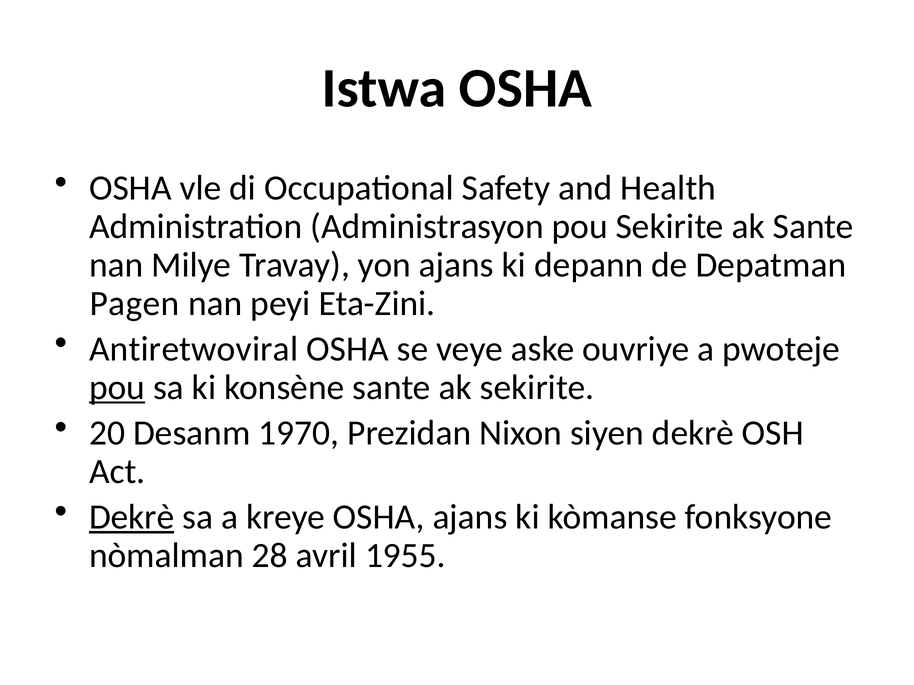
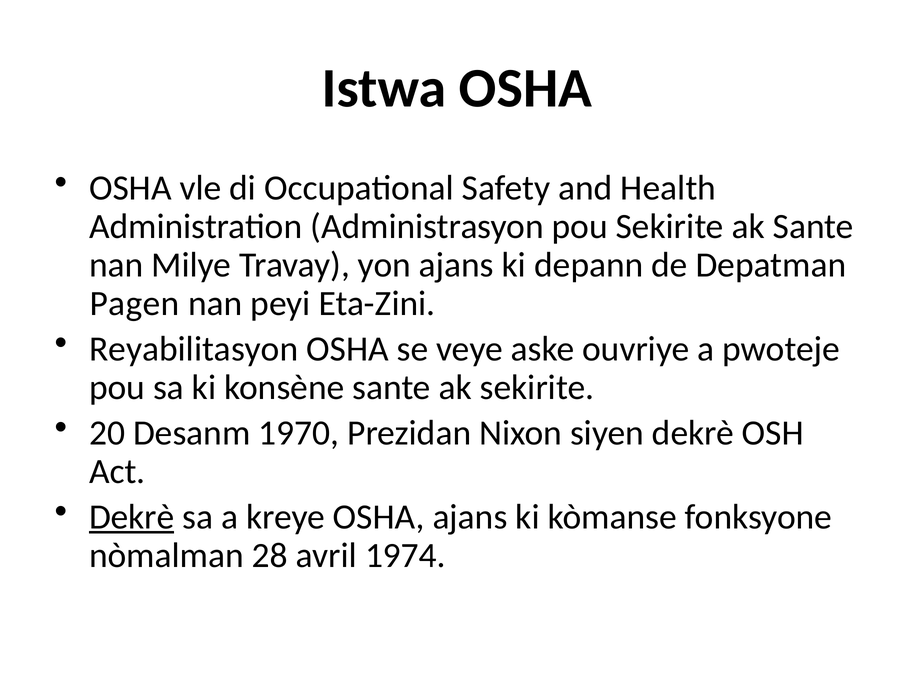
Antiretwoviral: Antiretwoviral -> Reyabilitasyon (194, 349)
pou underline: present -> none (117, 388)
1955: 1955 -> 1974 (405, 556)
